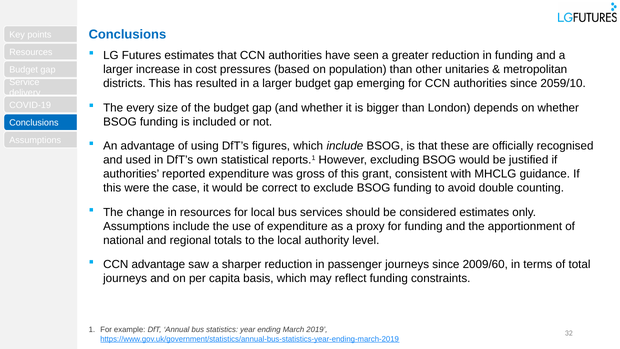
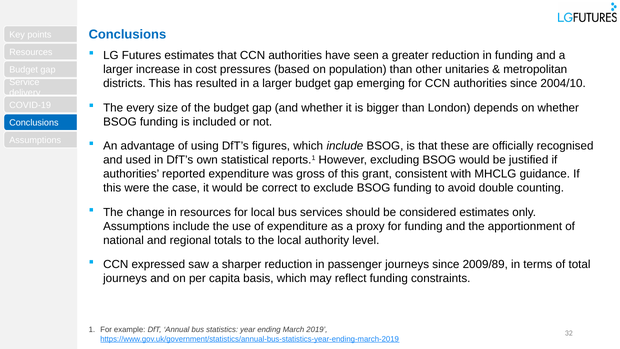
2059/10: 2059/10 -> 2004/10 (563, 83)
CCN advantage: advantage -> expressed (158, 264)
2009/60: 2009/60 -> 2009/89 (485, 264)
